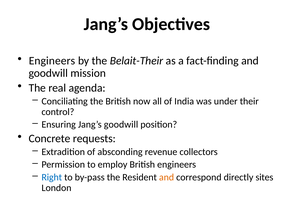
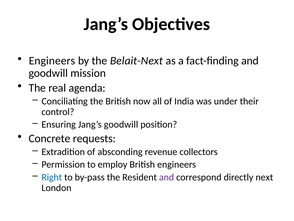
Belait-Their: Belait-Their -> Belait-Next (136, 61)
and colour: orange -> purple (167, 177)
sites: sites -> next (264, 177)
